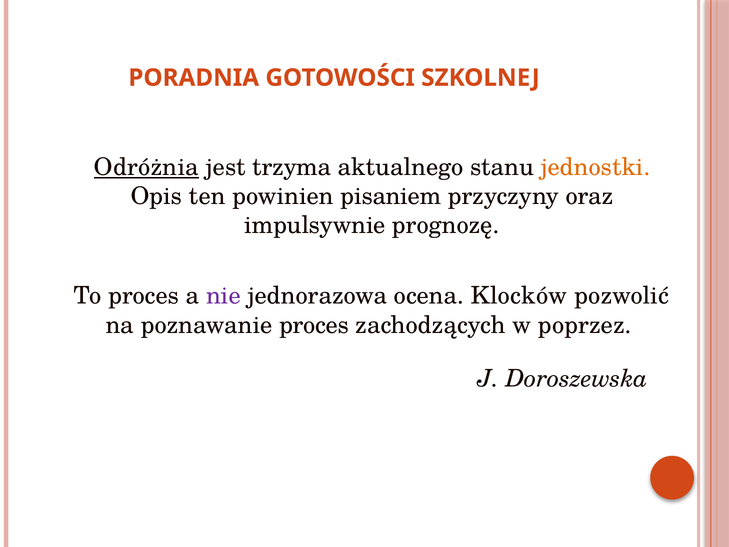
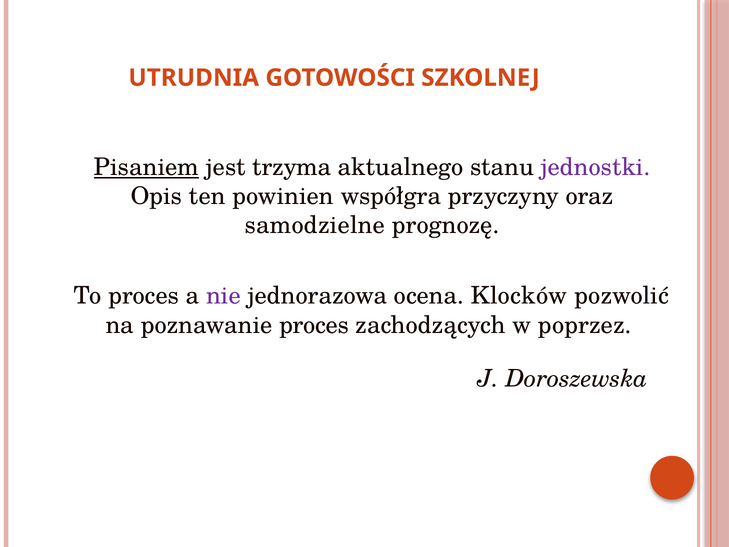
PORADNIA: PORADNIA -> UTRUDNIA (194, 78)
Odróżnia: Odróżnia -> Pisaniem (147, 167)
jednostki colour: orange -> purple (595, 167)
pisaniem: pisaniem -> współgra (391, 196)
impulsywnie: impulsywnie -> samodzielne (315, 225)
